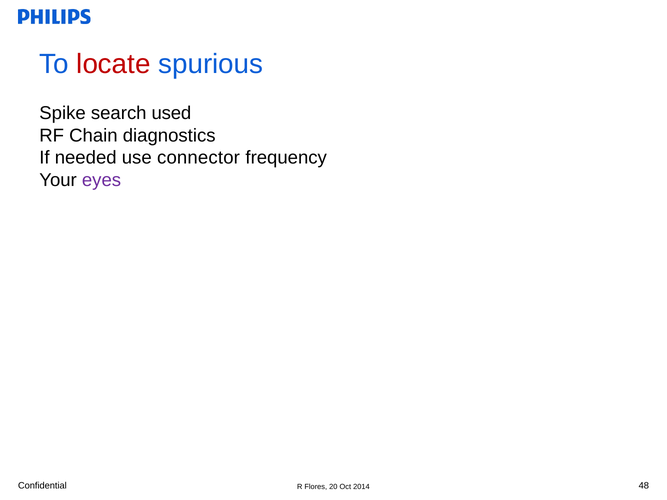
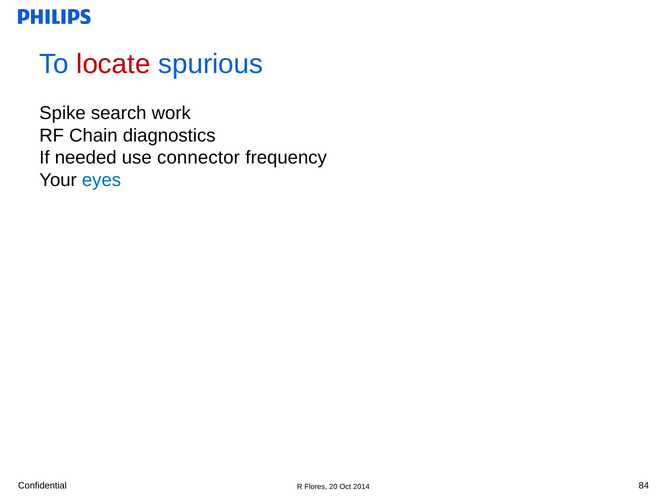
used: used -> work (171, 113)
eyes colour: purple -> blue (102, 180)
48: 48 -> 84 (644, 486)
